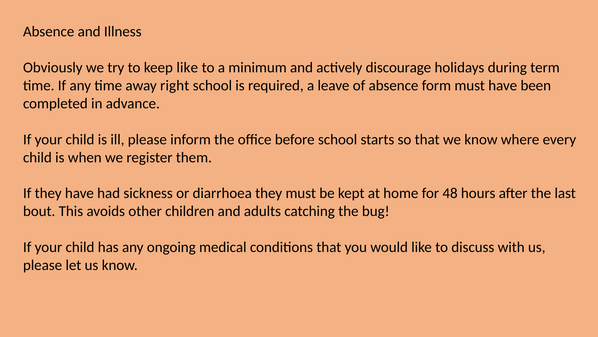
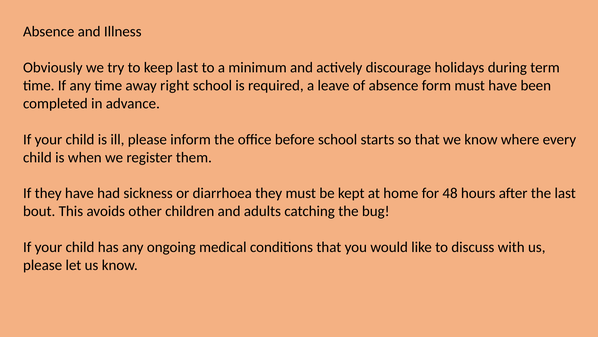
keep like: like -> last (187, 67)
